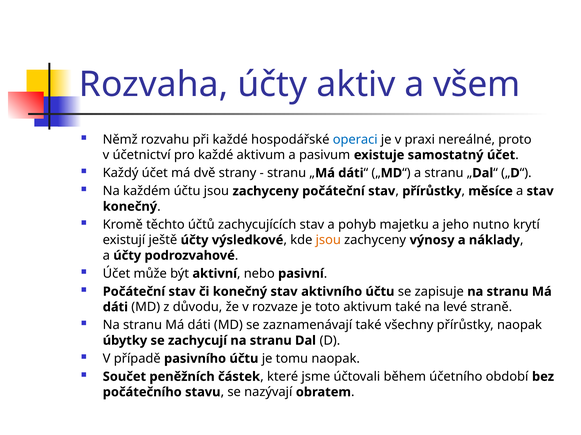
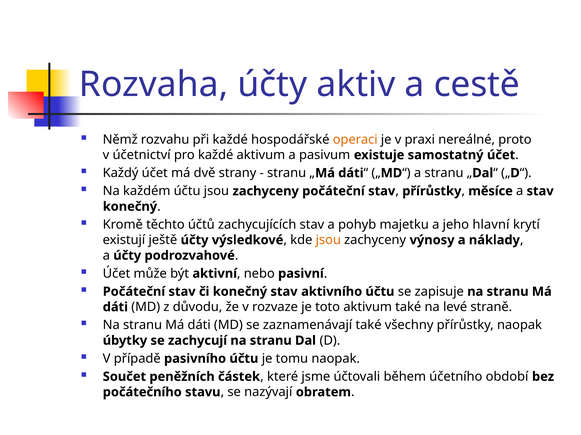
všem: všem -> cestě (477, 85)
operaci colour: blue -> orange (355, 140)
nutno: nutno -> hlavní (491, 225)
